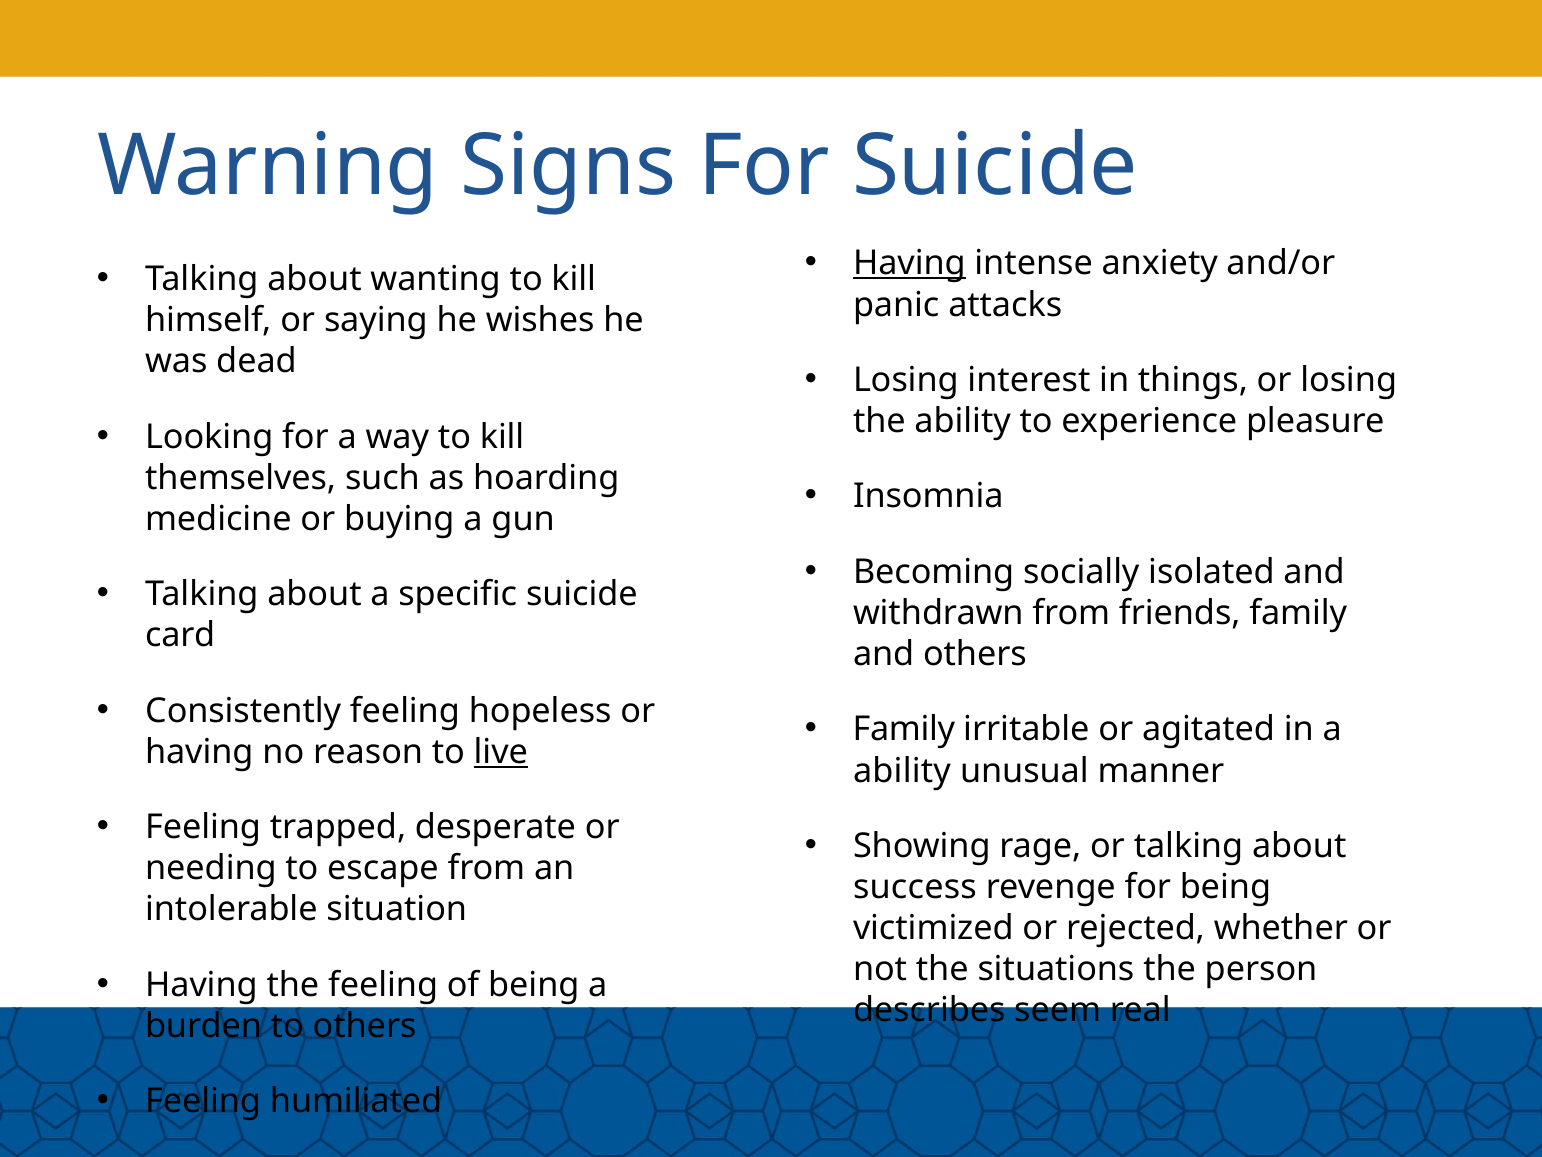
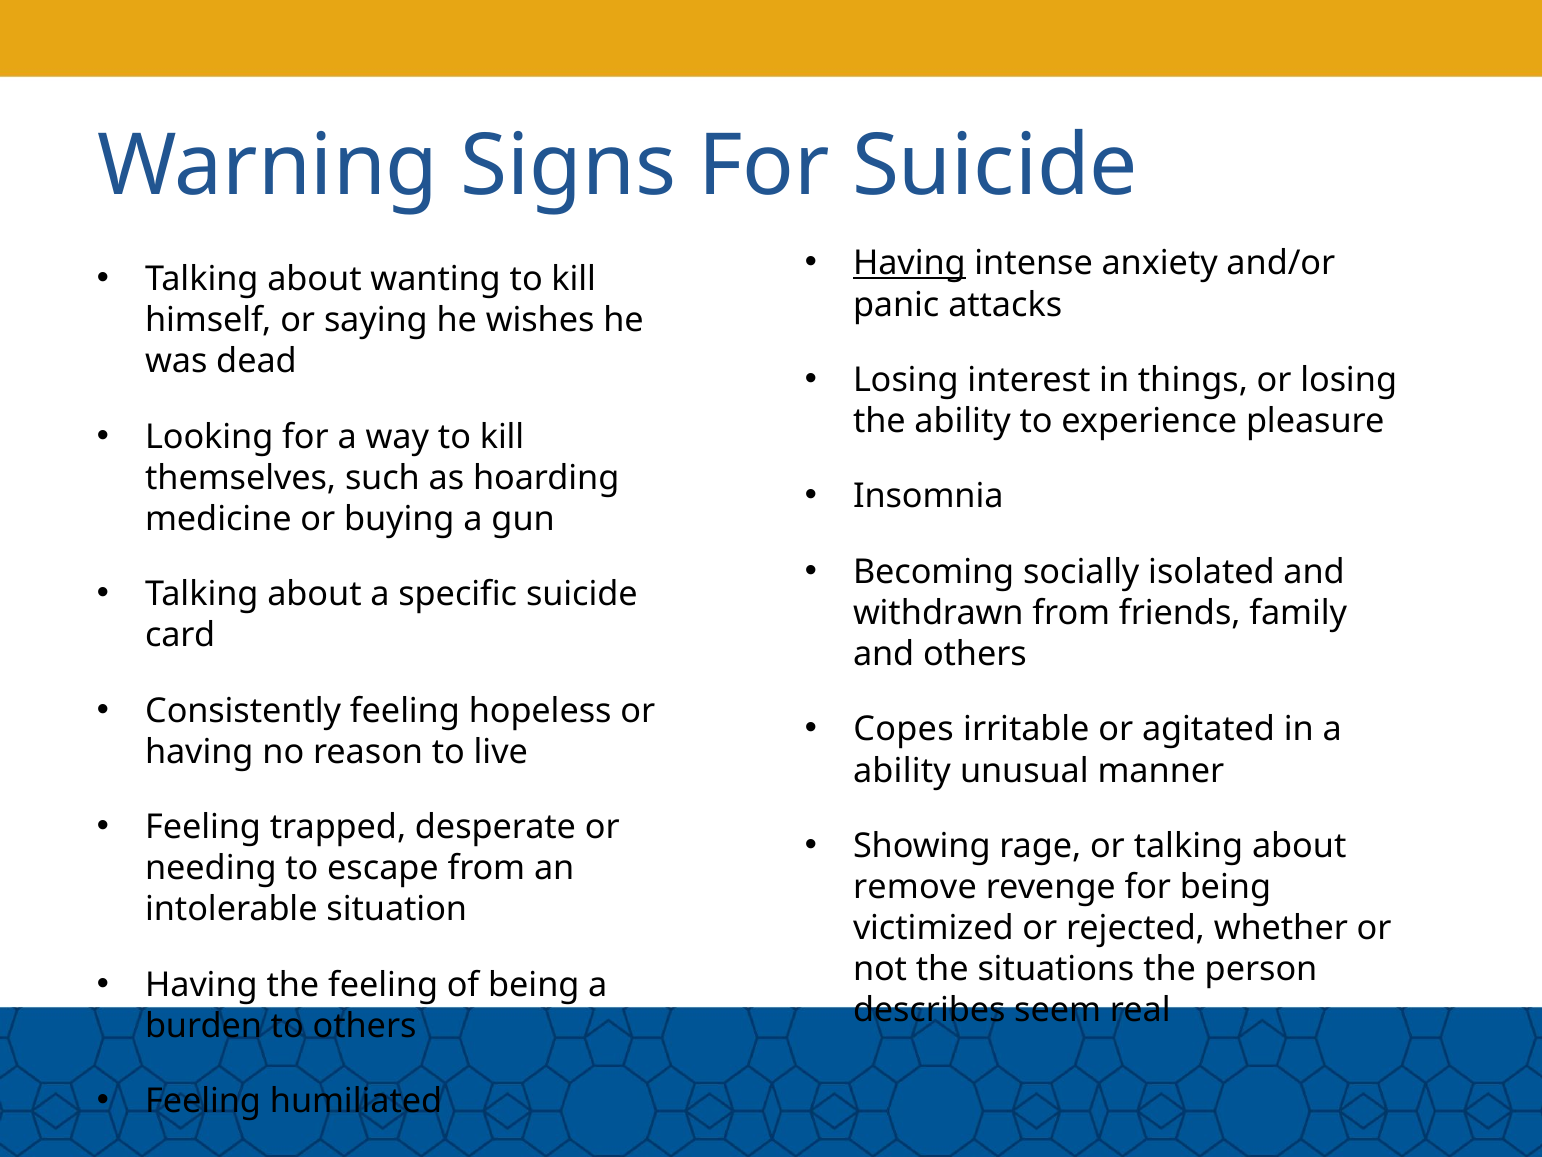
Family: Family -> Copes (904, 729)
live underline: present -> none (501, 752)
success: success -> remove (915, 887)
